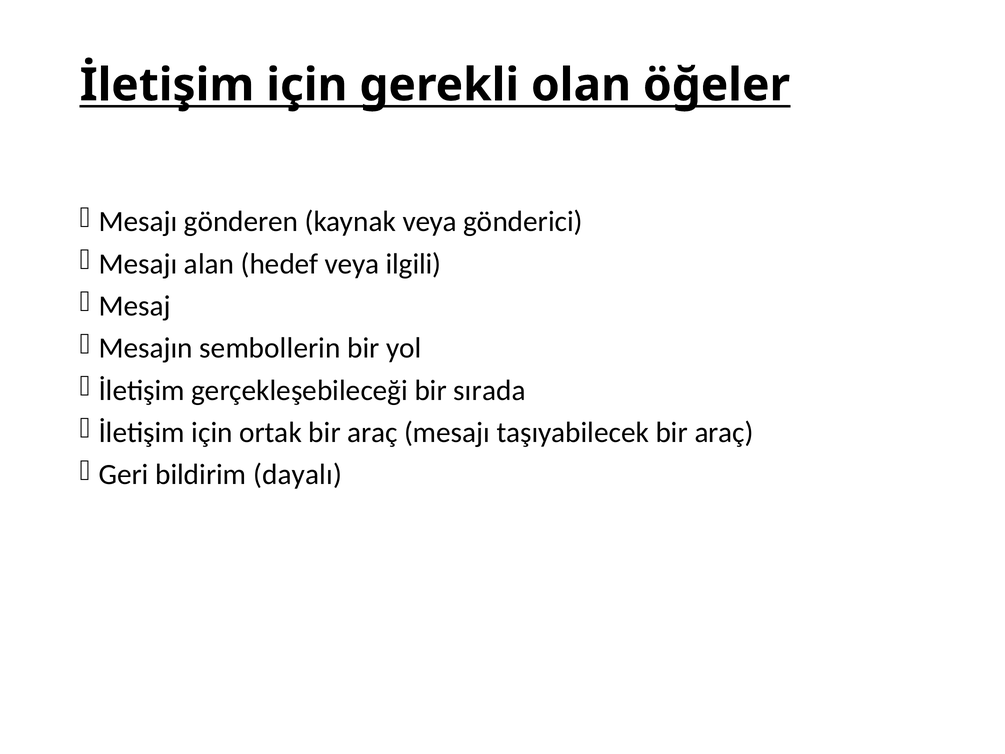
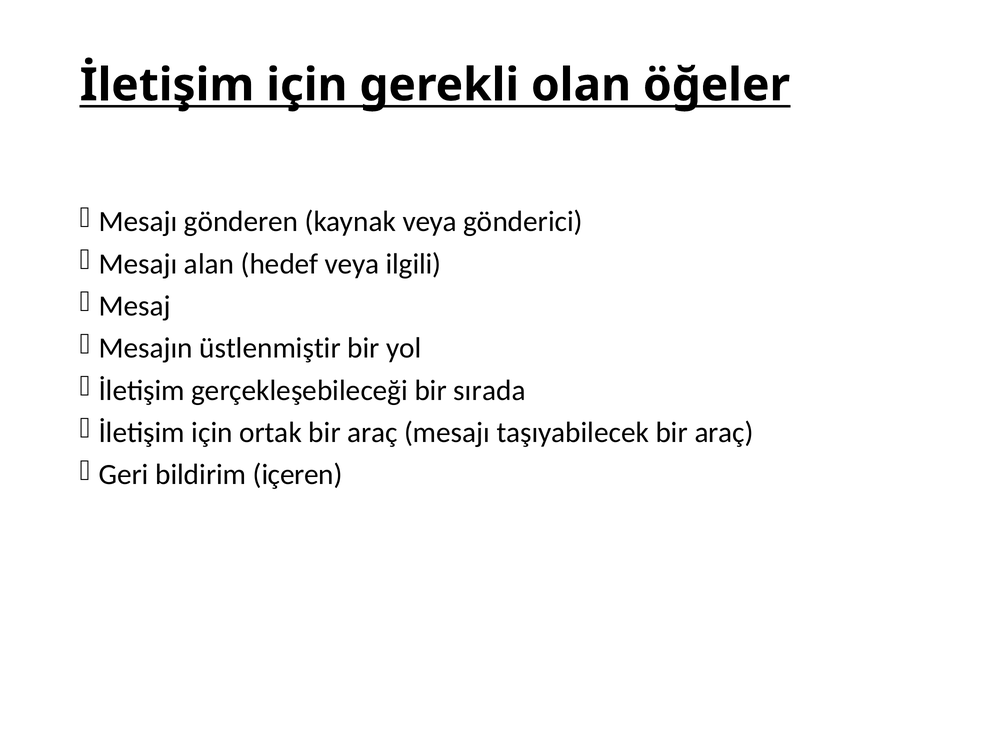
sembollerin: sembollerin -> üstlenmiştir (270, 348)
dayalı: dayalı -> içeren (298, 475)
